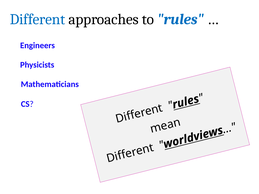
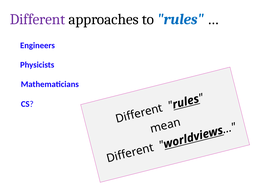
Different colour: blue -> purple (37, 19)
